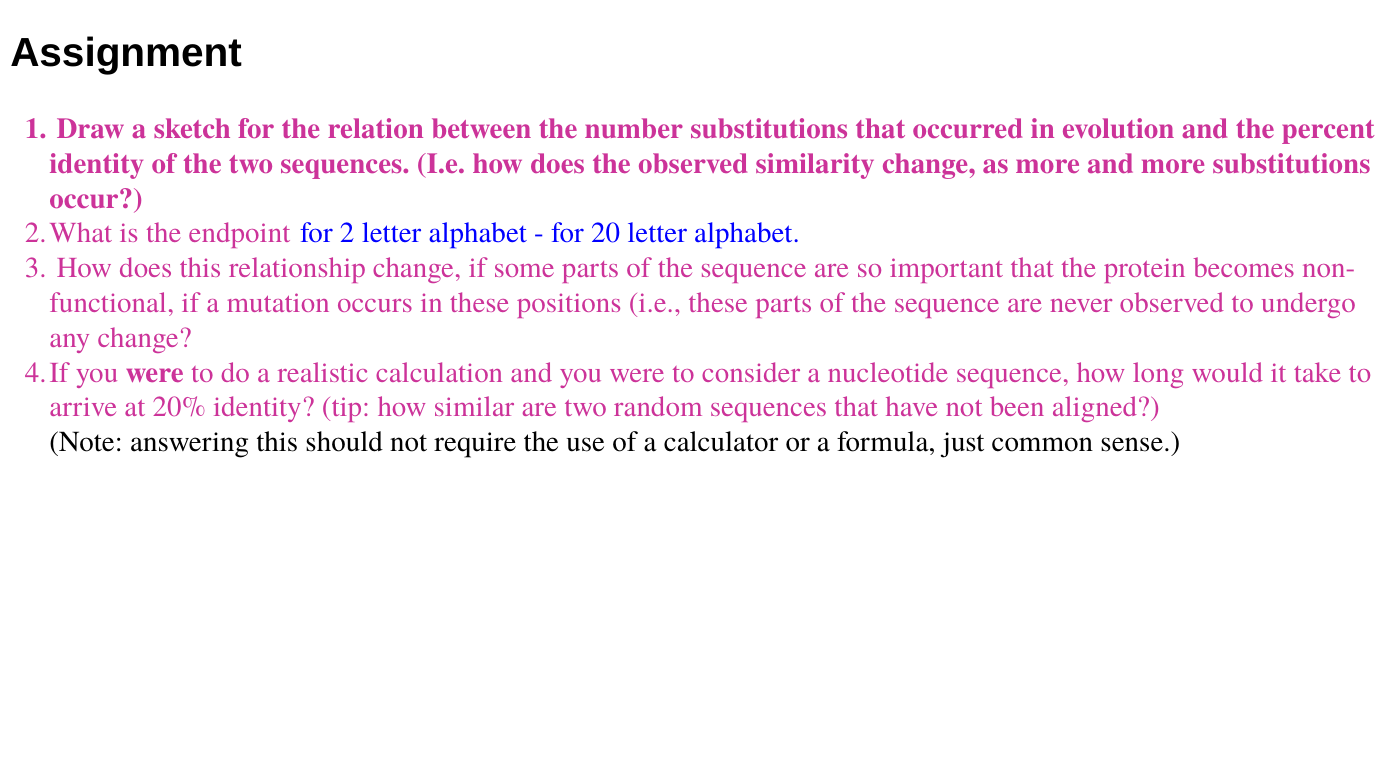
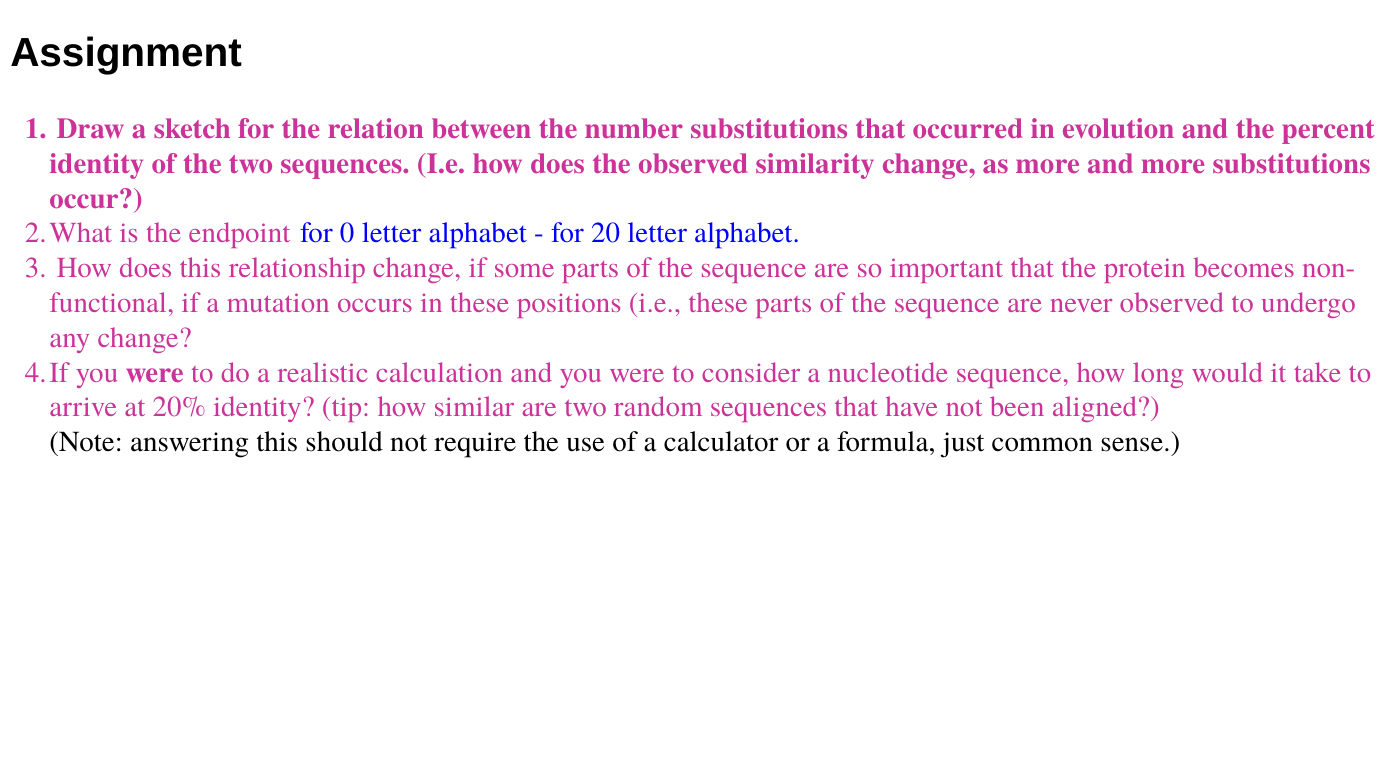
2: 2 -> 0 (347, 233)
